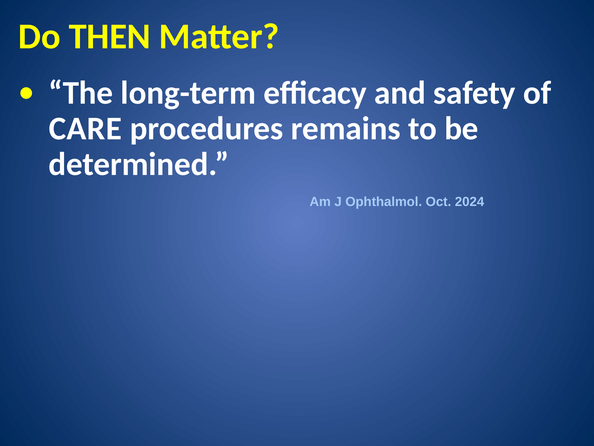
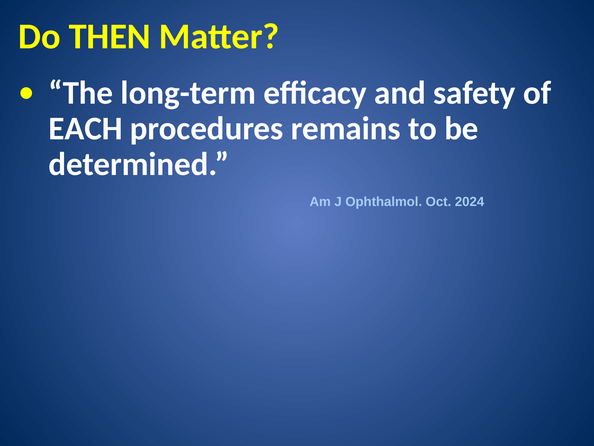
CARE: CARE -> EACH (86, 128)
